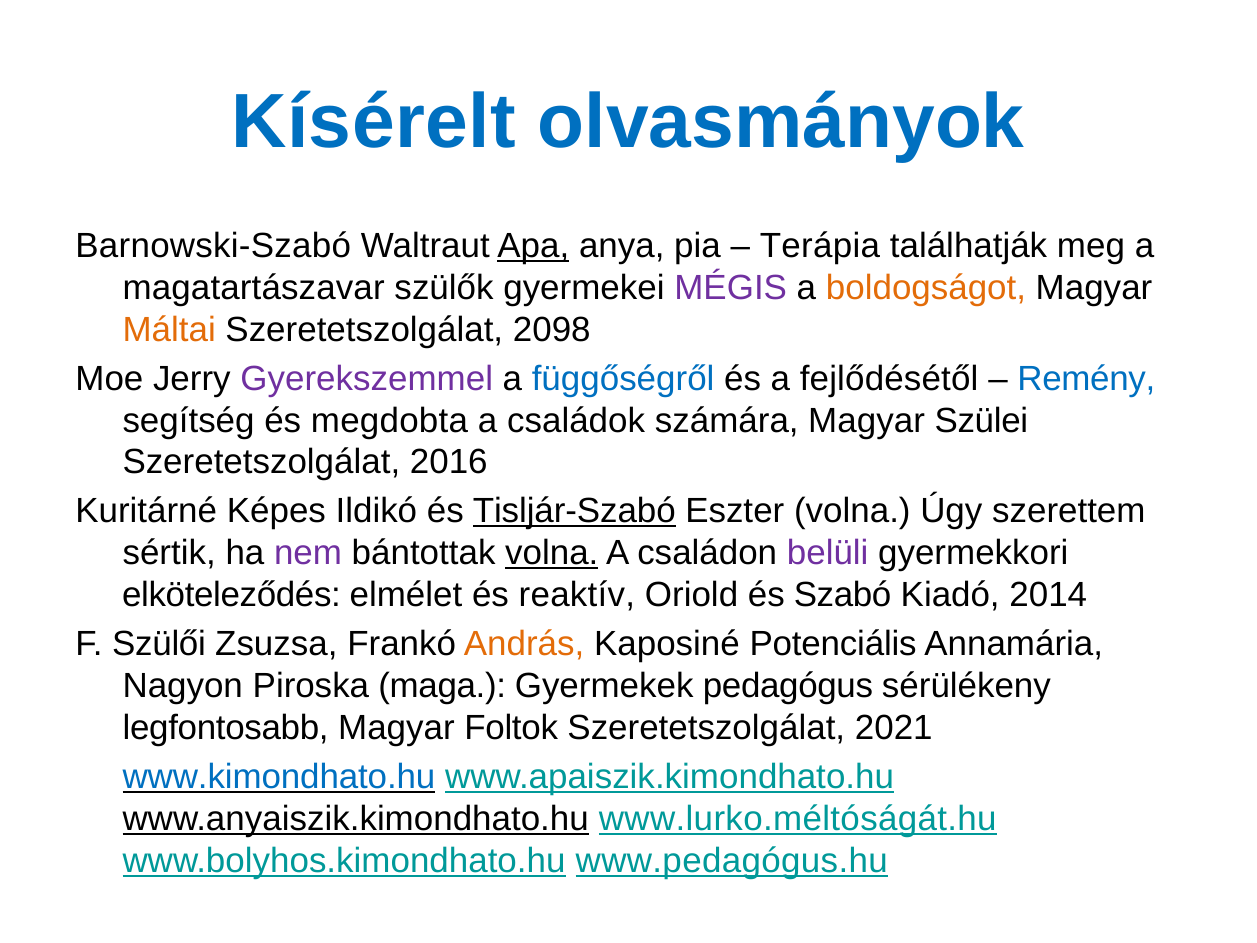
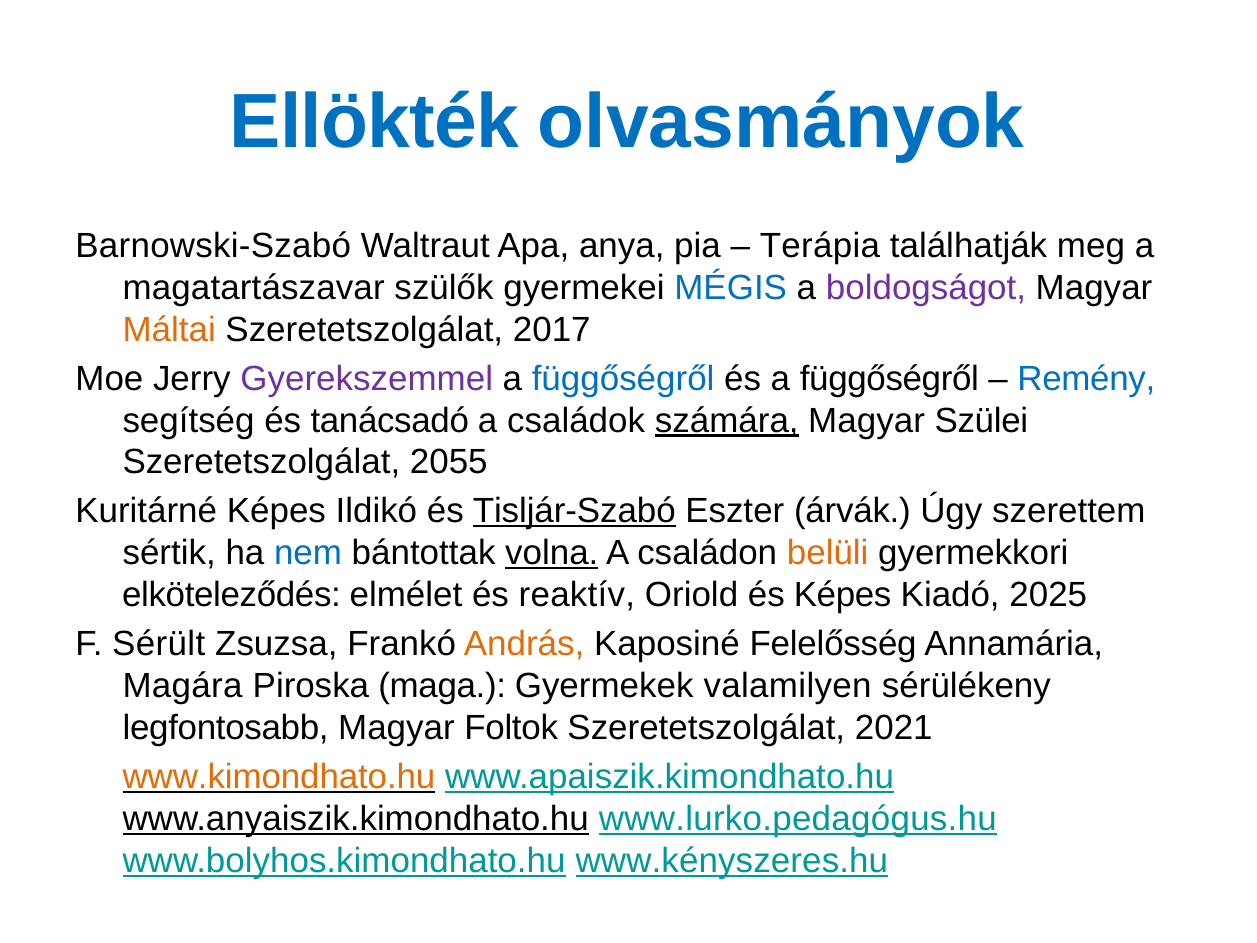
Kísérelt: Kísérelt -> Ellökték (374, 122)
Apa underline: present -> none (533, 246)
MÉGIS colour: purple -> blue (731, 288)
boldogságot colour: orange -> purple (926, 288)
2098: 2098 -> 2017 (552, 330)
és a fejlődésétől: fejlődésétől -> függőségről (889, 378)
megdobta: megdobta -> tanácsadó (390, 420)
számára underline: none -> present (727, 420)
2016: 2016 -> 2055 (449, 462)
Eszter volna: volna -> árvák (852, 511)
nem colour: purple -> blue (308, 553)
belüli colour: purple -> orange (828, 553)
és Szabó: Szabó -> Képes (843, 595)
2014: 2014 -> 2025 (1048, 595)
Szülői: Szülői -> Sérült (159, 644)
Potenciális: Potenciális -> Felelősség (833, 644)
Nagyon: Nagyon -> Magára (183, 686)
pedagógus: pedagógus -> valamilyen (788, 686)
www.kimondhato.hu colour: blue -> orange (279, 777)
www.lurko.méltóságát.hu: www.lurko.méltóságát.hu -> www.lurko.pedagógus.hu (798, 819)
www.pedagógus.hu: www.pedagógus.hu -> www.kényszeres.hu (732, 861)
